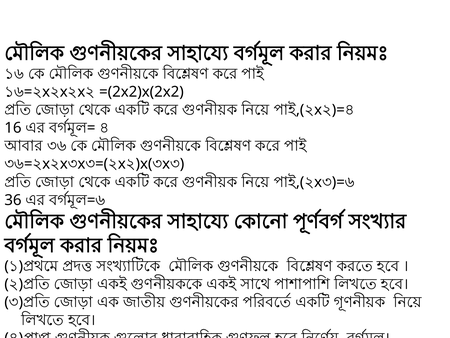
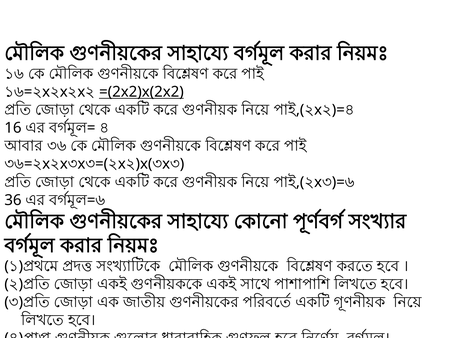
=(2x2)x(2x2 underline: none -> present (141, 92)
